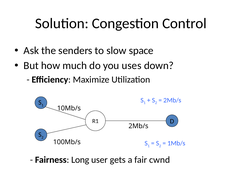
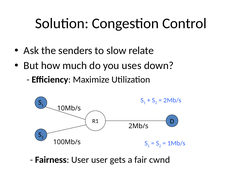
space: space -> relate (141, 51)
Fairness Long: Long -> User (80, 160)
